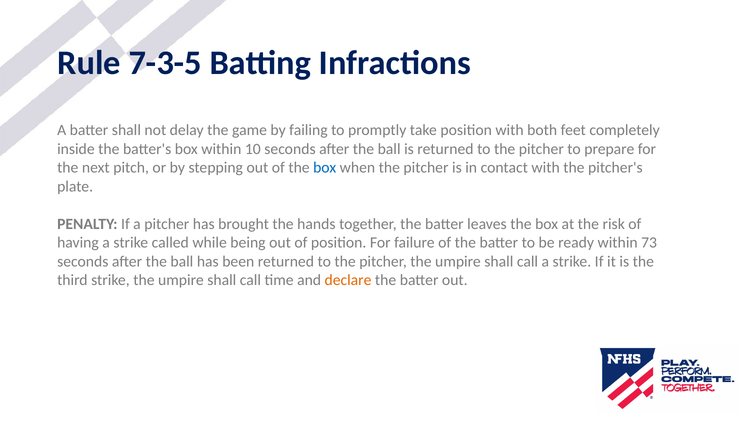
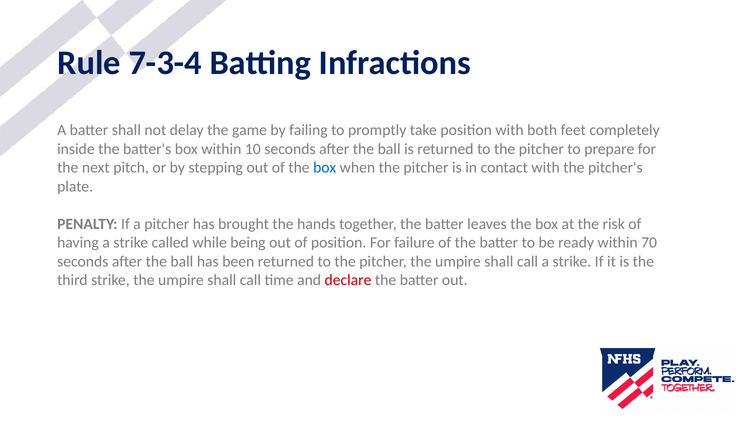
7-3-5: 7-3-5 -> 7-3-4 (165, 63)
73: 73 -> 70 (649, 243)
declare colour: orange -> red (348, 281)
